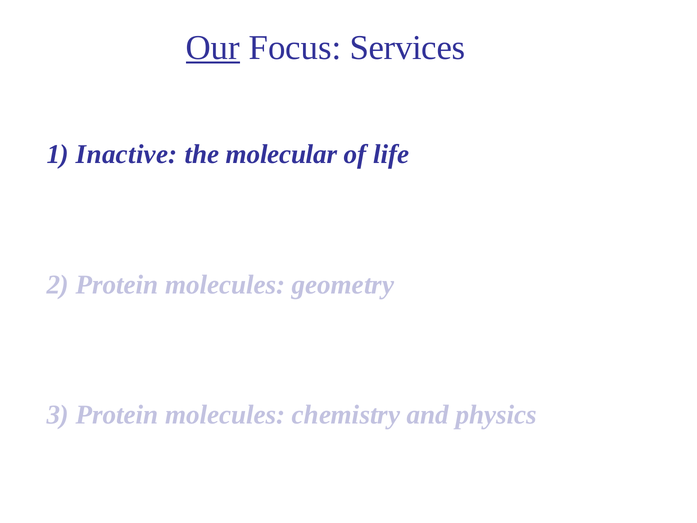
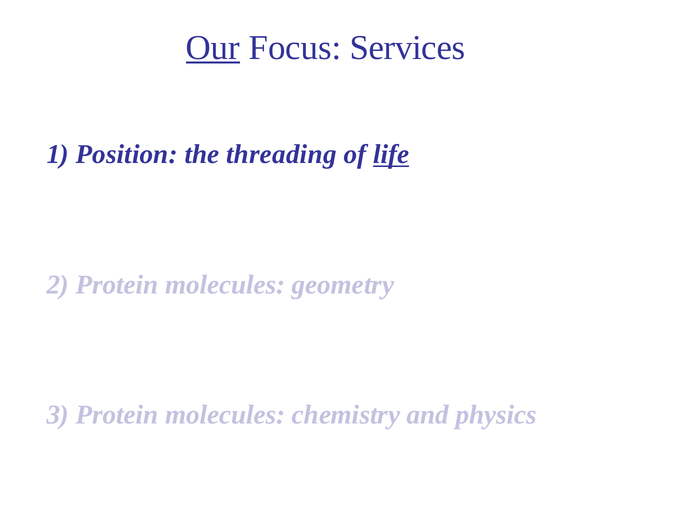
Inactive: Inactive -> Position (127, 154)
molecular: molecular -> threading (281, 154)
life underline: none -> present (391, 154)
